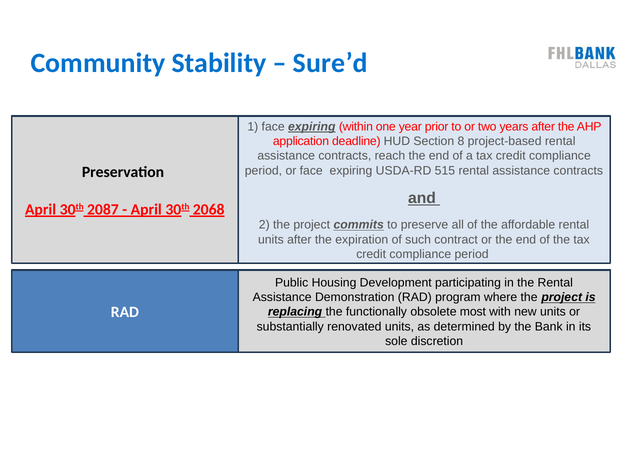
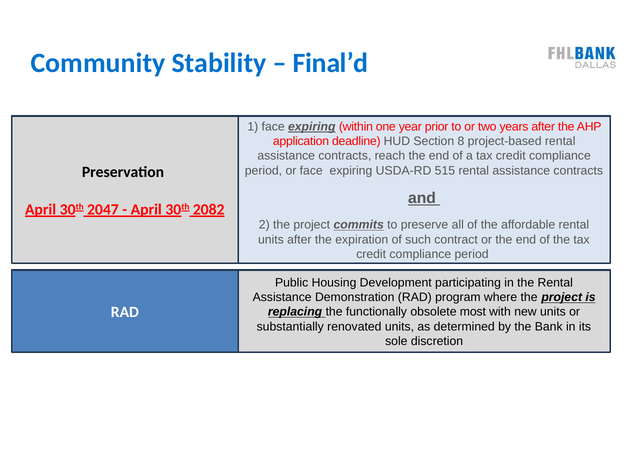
Sure’d: Sure’d -> Final’d (331, 63)
2087: 2087 -> 2047 (103, 210)
2068: 2068 -> 2082 (209, 210)
